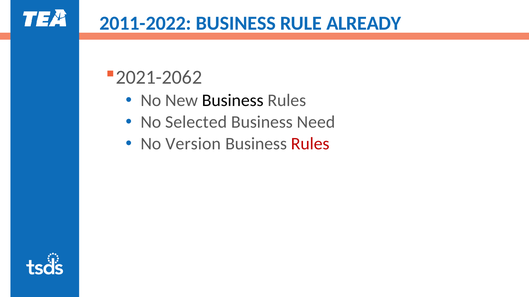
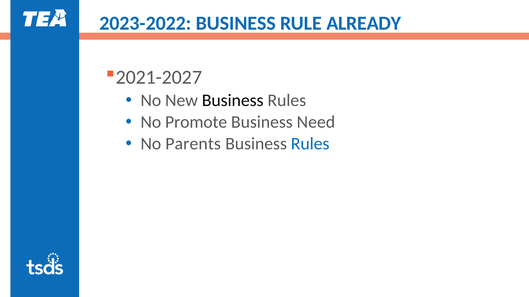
2011-2022: 2011-2022 -> 2023-2022 (145, 23)
2021-2062: 2021-2062 -> 2021-2027 (159, 77)
Selected: Selected -> Promote (196, 122)
Version: Version -> Parents (193, 144)
Rules colour: red -> blue (310, 144)
